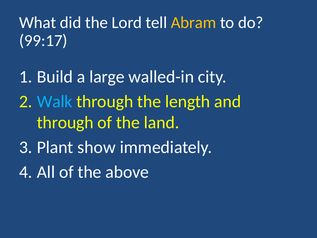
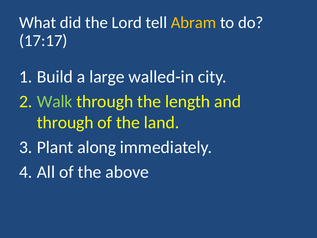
99:17: 99:17 -> 17:17 (43, 41)
Walk colour: light blue -> light green (55, 101)
show: show -> along (97, 147)
